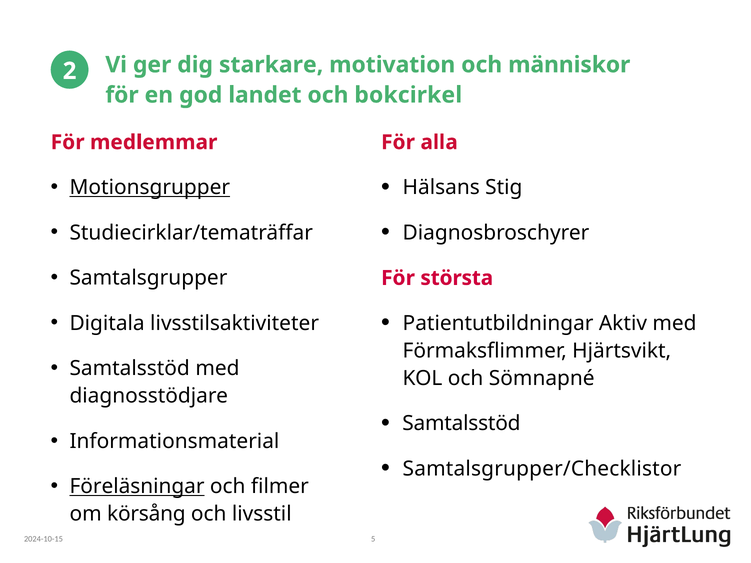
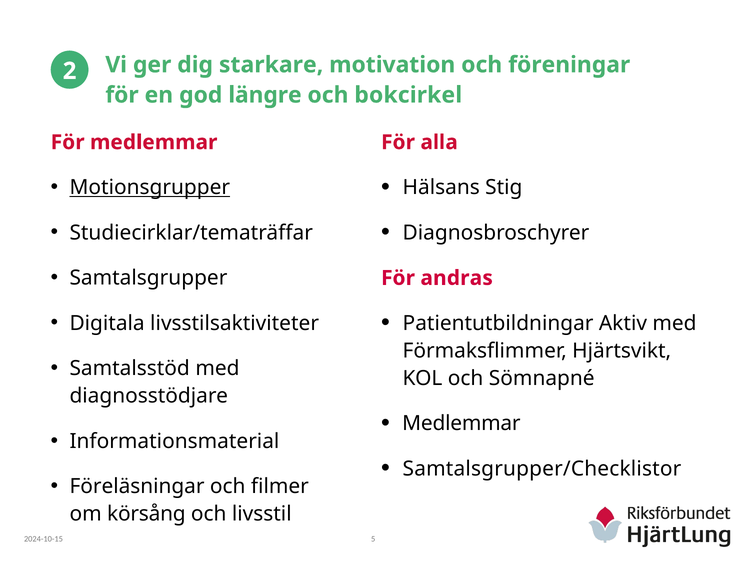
människor: människor -> föreningar (569, 65)
landet: landet -> längre (265, 95)
största: största -> andras (457, 278)
Samtalsstöd: Samtalsstöd -> Medlemmar (461, 424)
Föreläsningar underline: present -> none (137, 487)
